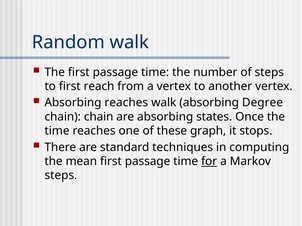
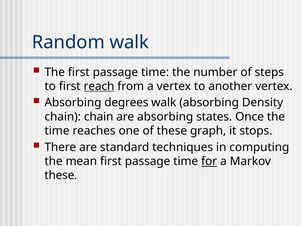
reach underline: none -> present (99, 86)
Absorbing reaches: reaches -> degrees (126, 103)
Degree: Degree -> Density (263, 103)
steps: steps -> these (59, 176)
